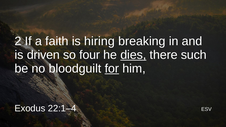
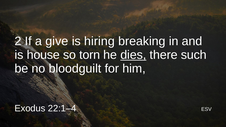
faith: faith -> give (57, 41)
driven: driven -> house (43, 55)
four: four -> torn (90, 55)
for underline: present -> none (112, 69)
